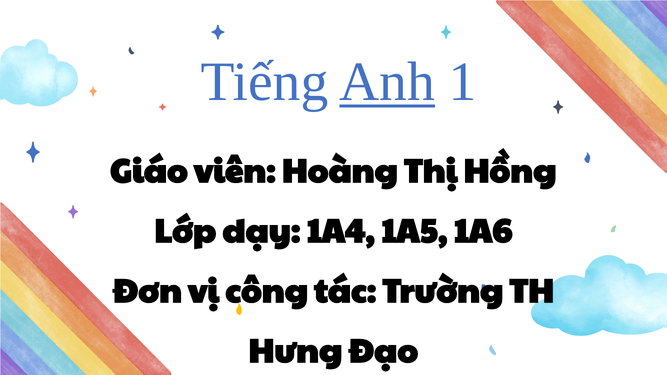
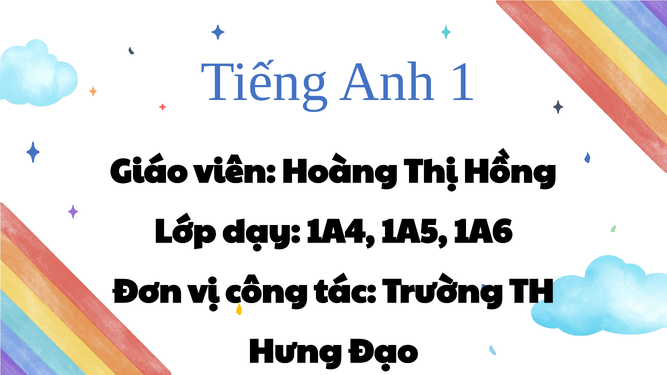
Anh underline: present -> none (387, 82)
